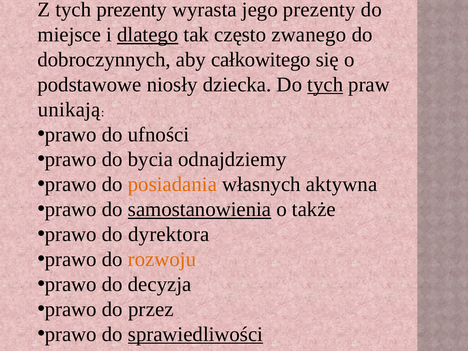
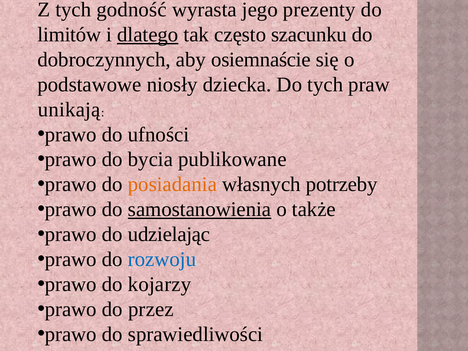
tych prezenty: prezenty -> godność (132, 10)
miejsce: miejsce -> limitów (69, 35)
zwanego: zwanego -> szacunku (309, 35)
całkowitego: całkowitego -> osiemnaście (261, 60)
tych underline: present -> none (325, 85)
odnajdziemy: odnajdziemy -> publikowane (232, 159)
aktywna: aktywna -> potrzeby (342, 184)
dyrektora: dyrektora -> udzielając (169, 234)
rozwoju colour: orange -> blue (162, 259)
decyzja: decyzja -> kojarzy (160, 284)
sprawiedliwości underline: present -> none (195, 334)
